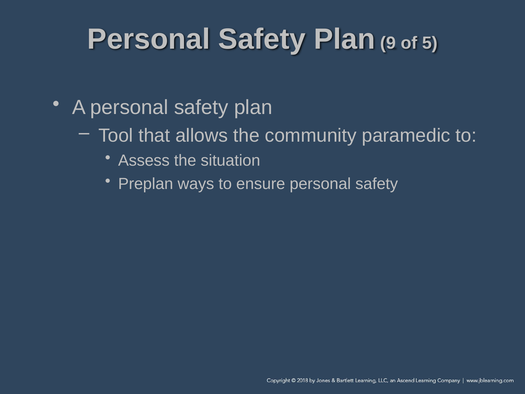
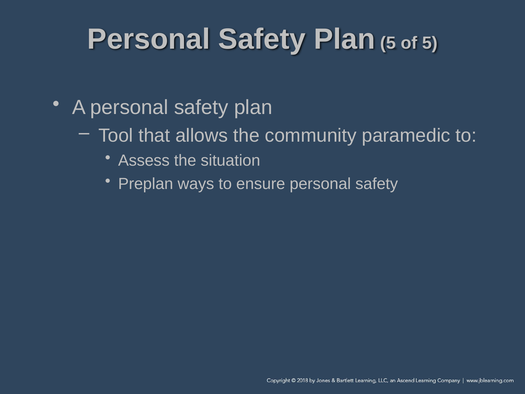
Plan 9: 9 -> 5 (388, 43)
